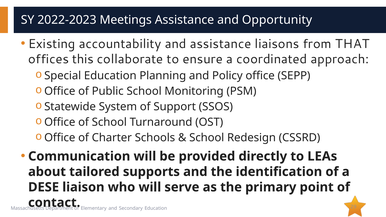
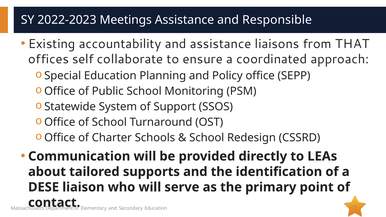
Opportunity: Opportunity -> Responsible (277, 20)
this: this -> self (83, 59)
